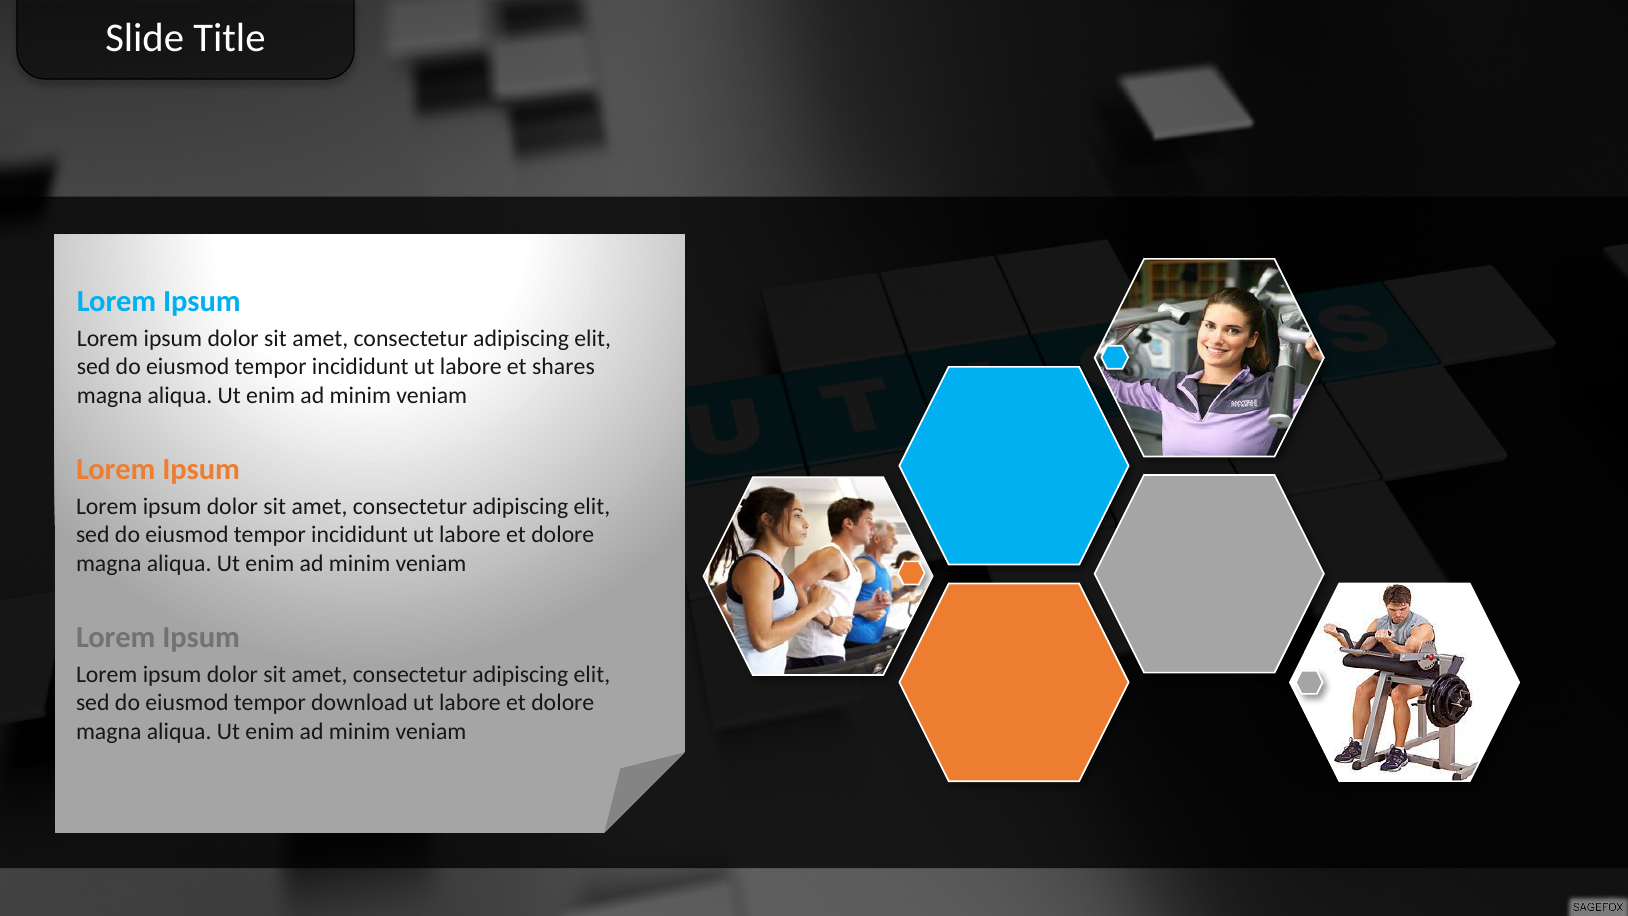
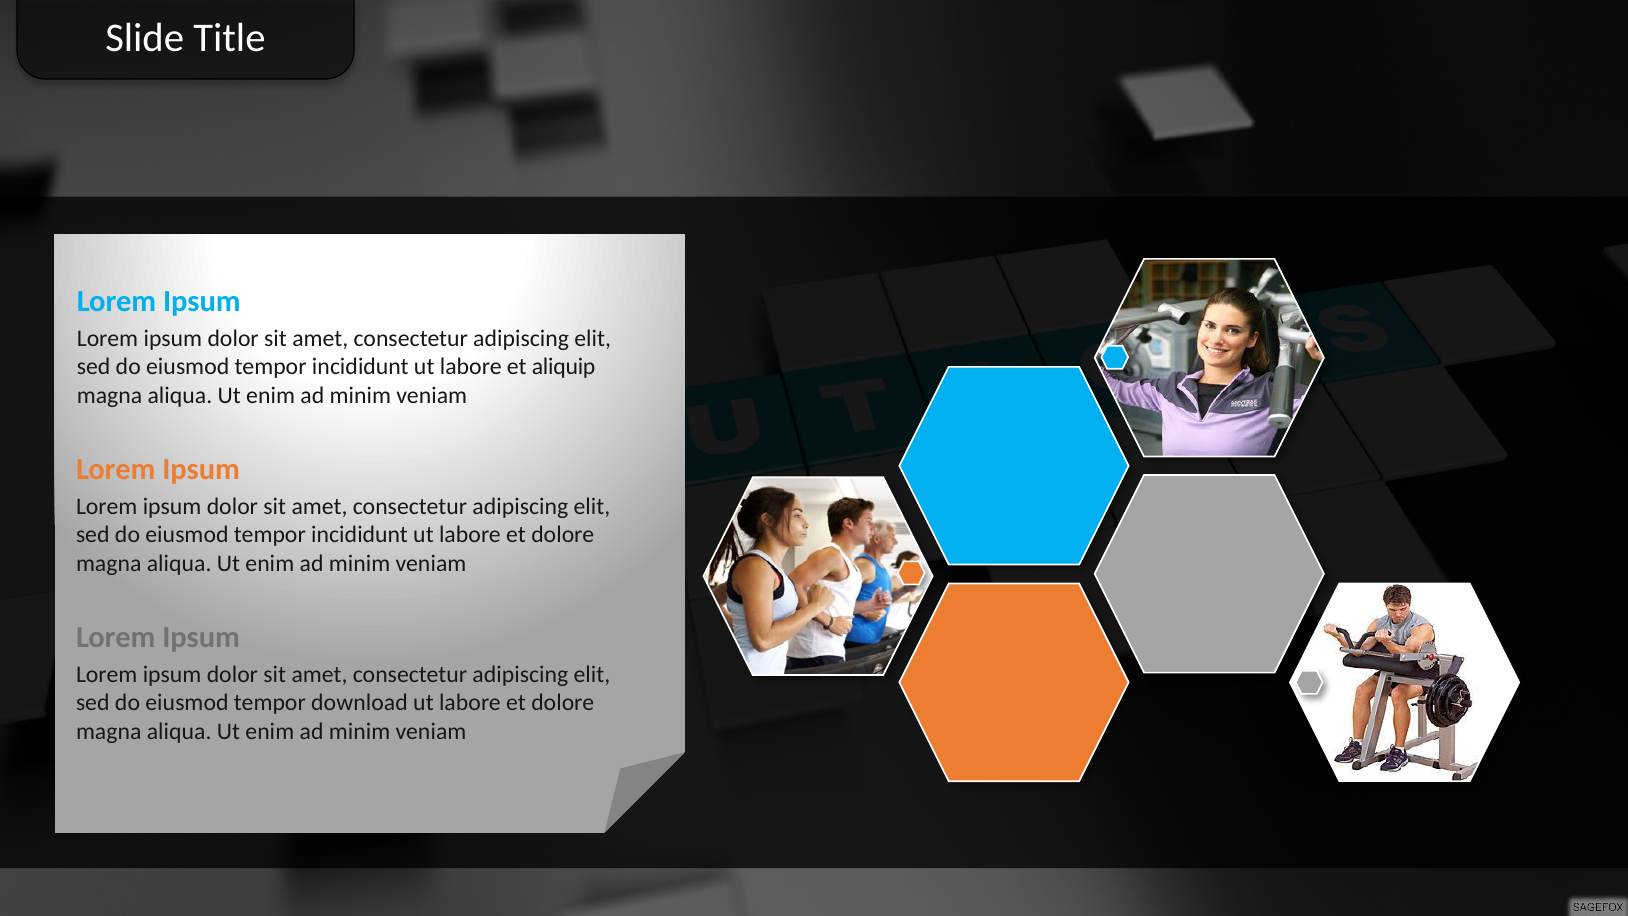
shares: shares -> aliquip (564, 367)
